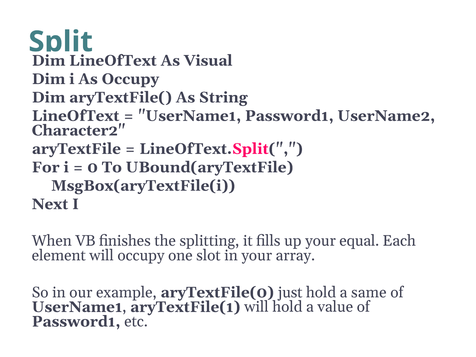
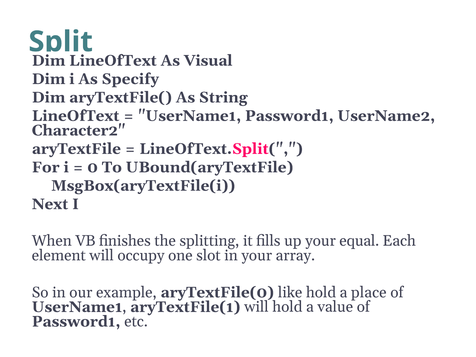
As Occupy: Occupy -> Specify (130, 79)
just: just -> like (290, 292)
same: same -> place (369, 292)
